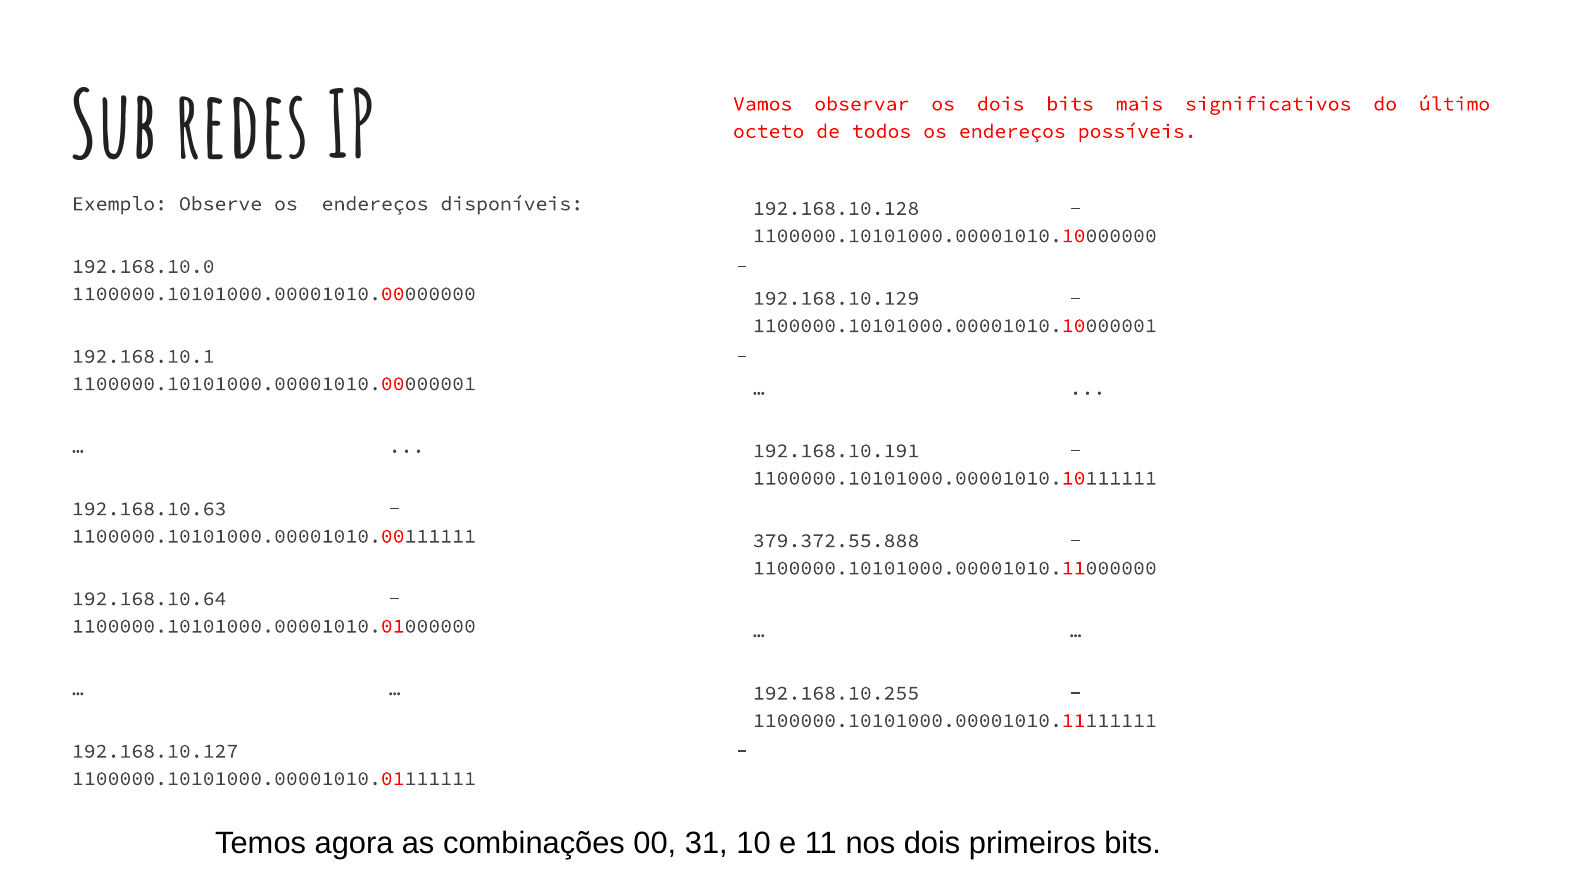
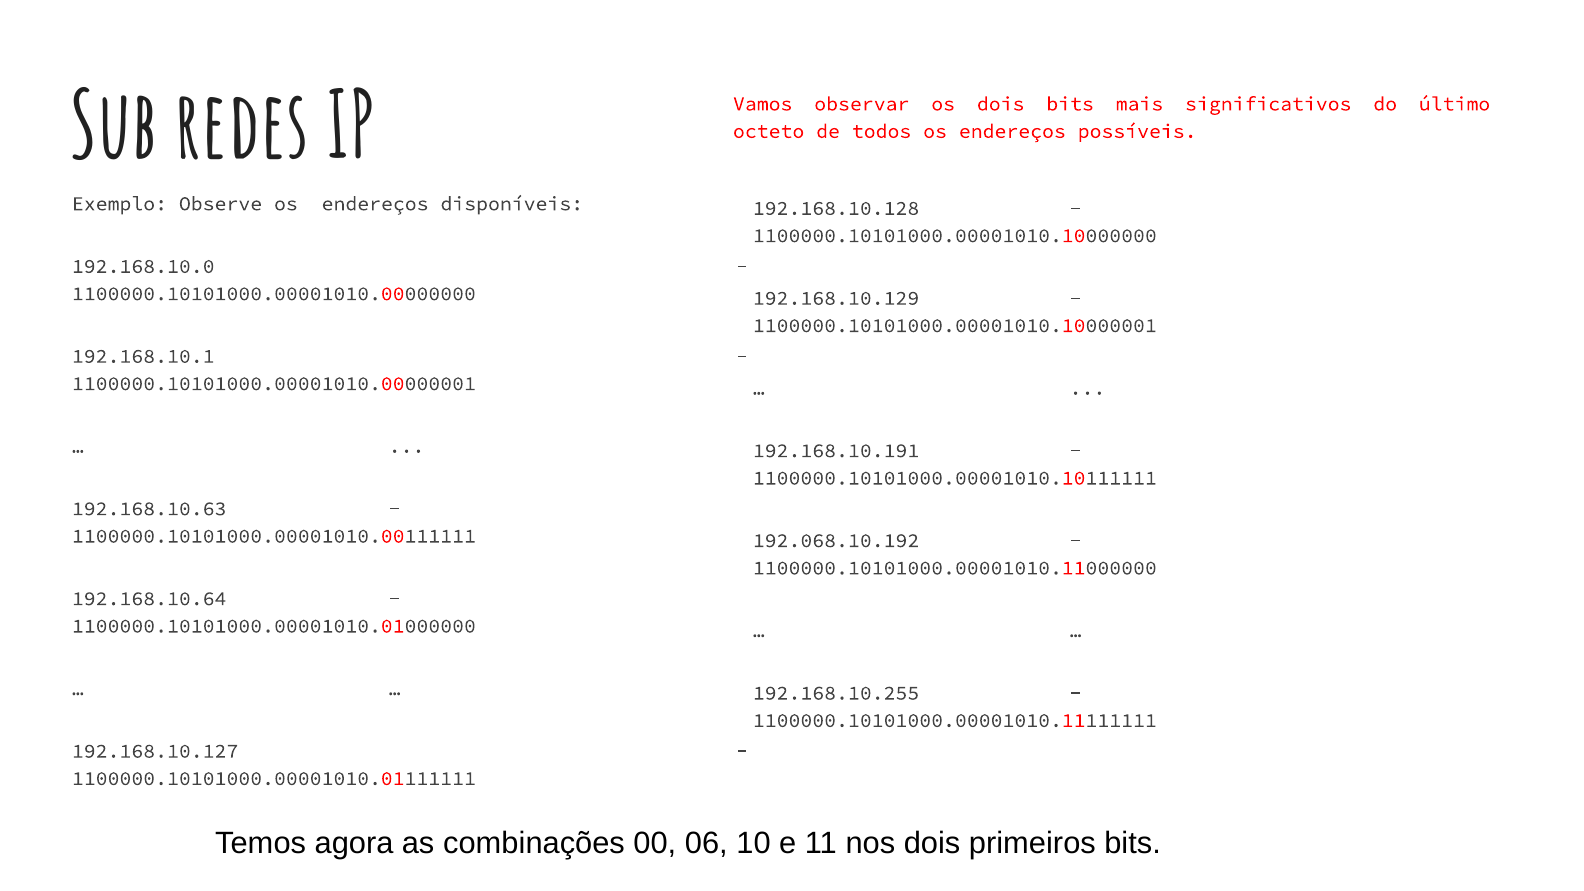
379.372.55.888: 379.372.55.888 -> 192.068.10.192 (836, 541)
31: 31 -> 06 (706, 844)
